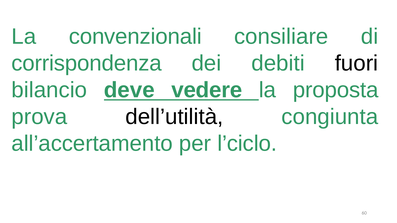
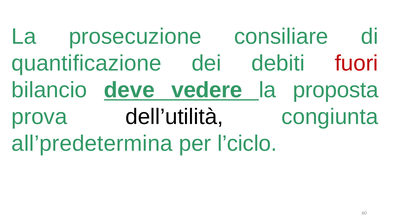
convenzionali: convenzionali -> prosecuzione (135, 37)
corrispondenza: corrispondenza -> quantificazione (86, 63)
fuori colour: black -> red (356, 63)
all’accertamento: all’accertamento -> all’predetermina (92, 144)
